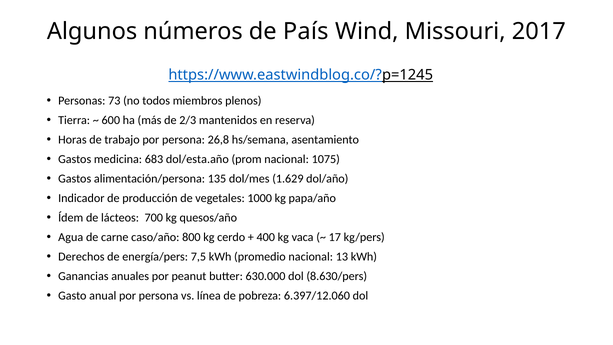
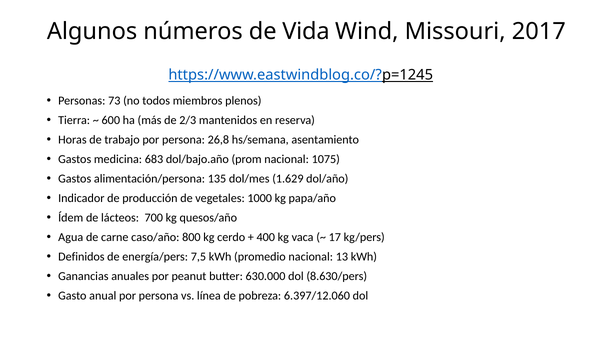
País: País -> Vida (306, 31)
dol/esta.año: dol/esta.año -> dol/bajo.año (197, 159)
Derechos: Derechos -> Definidos (81, 257)
